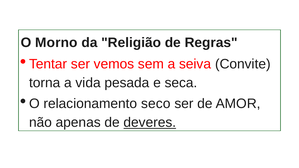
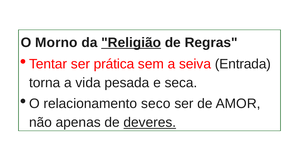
Religião underline: none -> present (131, 43)
vemos: vemos -> prática (114, 64)
Convite: Convite -> Entrada (243, 64)
